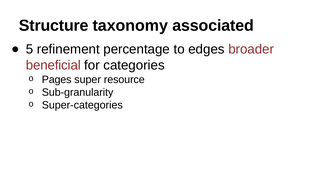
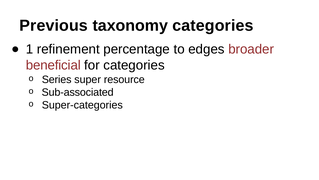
Structure: Structure -> Previous (54, 25)
taxonomy associated: associated -> categories (213, 25)
5: 5 -> 1 (30, 49)
Pages: Pages -> Series (57, 79)
Sub-granularity: Sub-granularity -> Sub-associated (78, 92)
